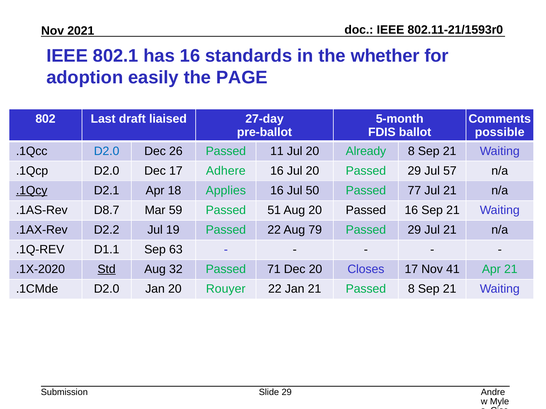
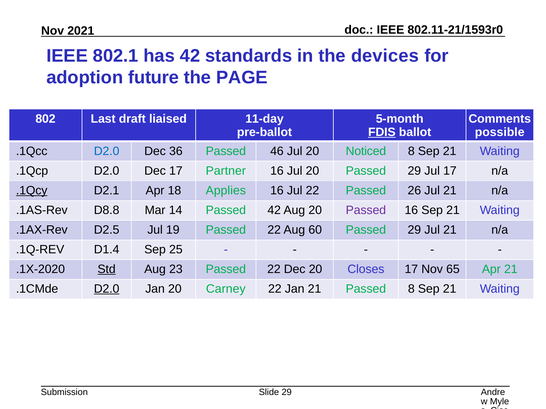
has 16: 16 -> 42 (190, 56)
whether: whether -> devices (385, 56)
easily: easily -> future (154, 78)
27-day: 27-day -> 11-day (265, 119)
FDIS underline: none -> present (382, 132)
26: 26 -> 36 (176, 151)
11: 11 -> 46 (277, 151)
Already: Already -> Noticed (366, 151)
Adhere: Adhere -> Partner (226, 171)
Jul 57: 57 -> 17 (450, 171)
Jul 50: 50 -> 22 (312, 191)
77: 77 -> 26 (414, 191)
D8.7: D8.7 -> D8.8 (107, 210)
59: 59 -> 14 (176, 210)
Passed 51: 51 -> 42 (274, 210)
Passed colour: black -> purple (366, 210)
D2.2: D2.2 -> D2.5 (107, 230)
79: 79 -> 60 (315, 230)
D1.1: D1.1 -> D1.4 (107, 250)
63: 63 -> 25 (176, 250)
32: 32 -> 23 (176, 270)
71: 71 -> 22 (274, 270)
41: 41 -> 65 (453, 270)
D2.0 underline: none -> present (107, 289)
Rouyer: Rouyer -> Carney (226, 289)
